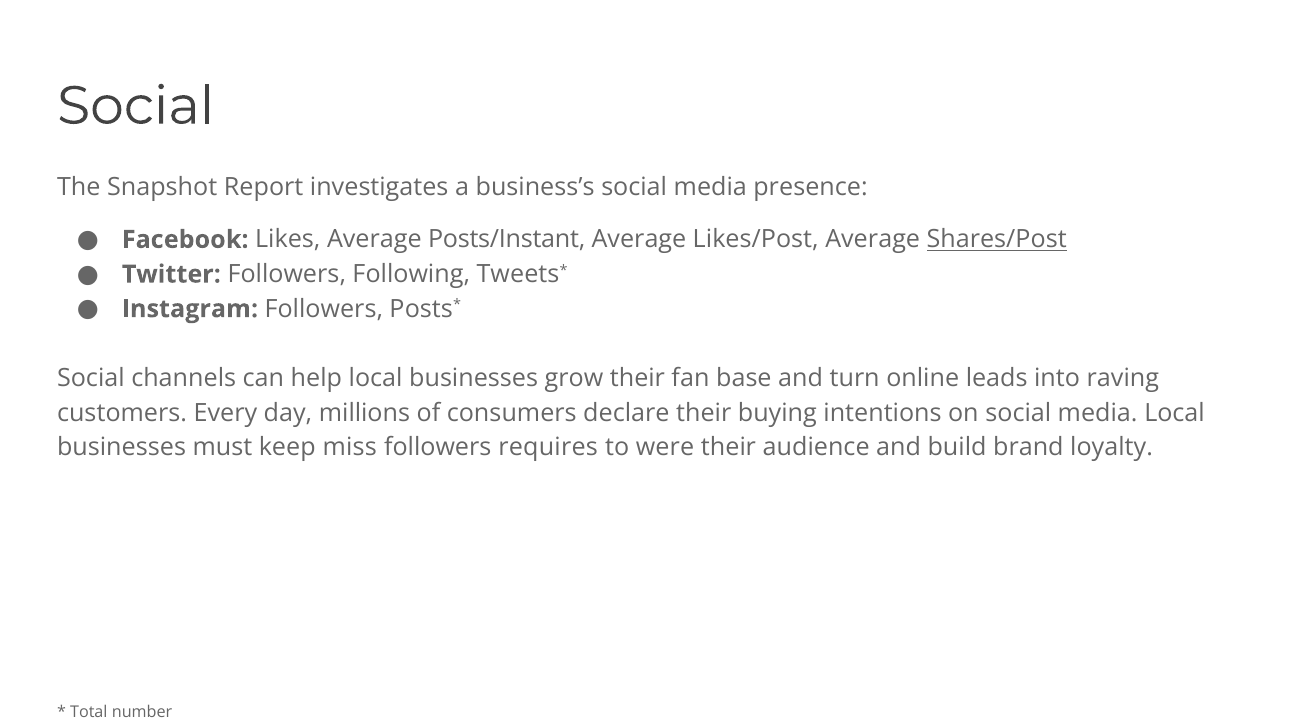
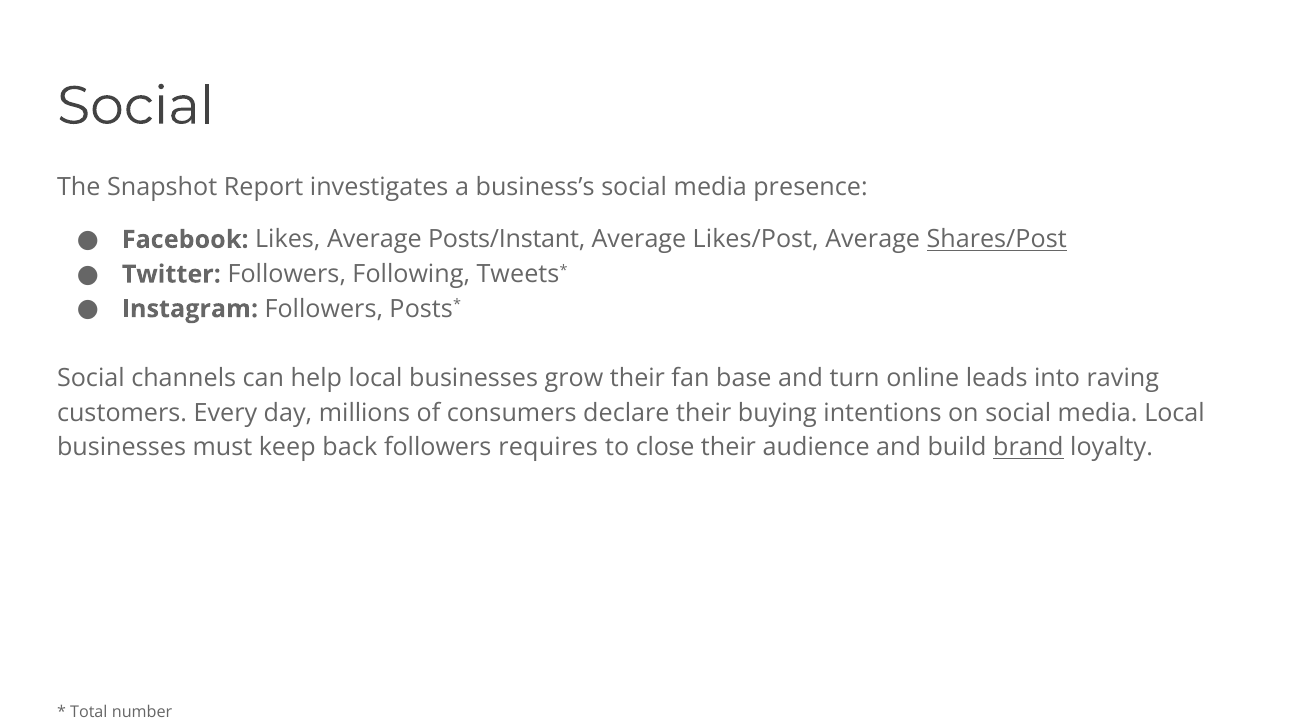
miss: miss -> back (350, 448)
were: were -> close (665, 448)
brand underline: none -> present (1028, 448)
